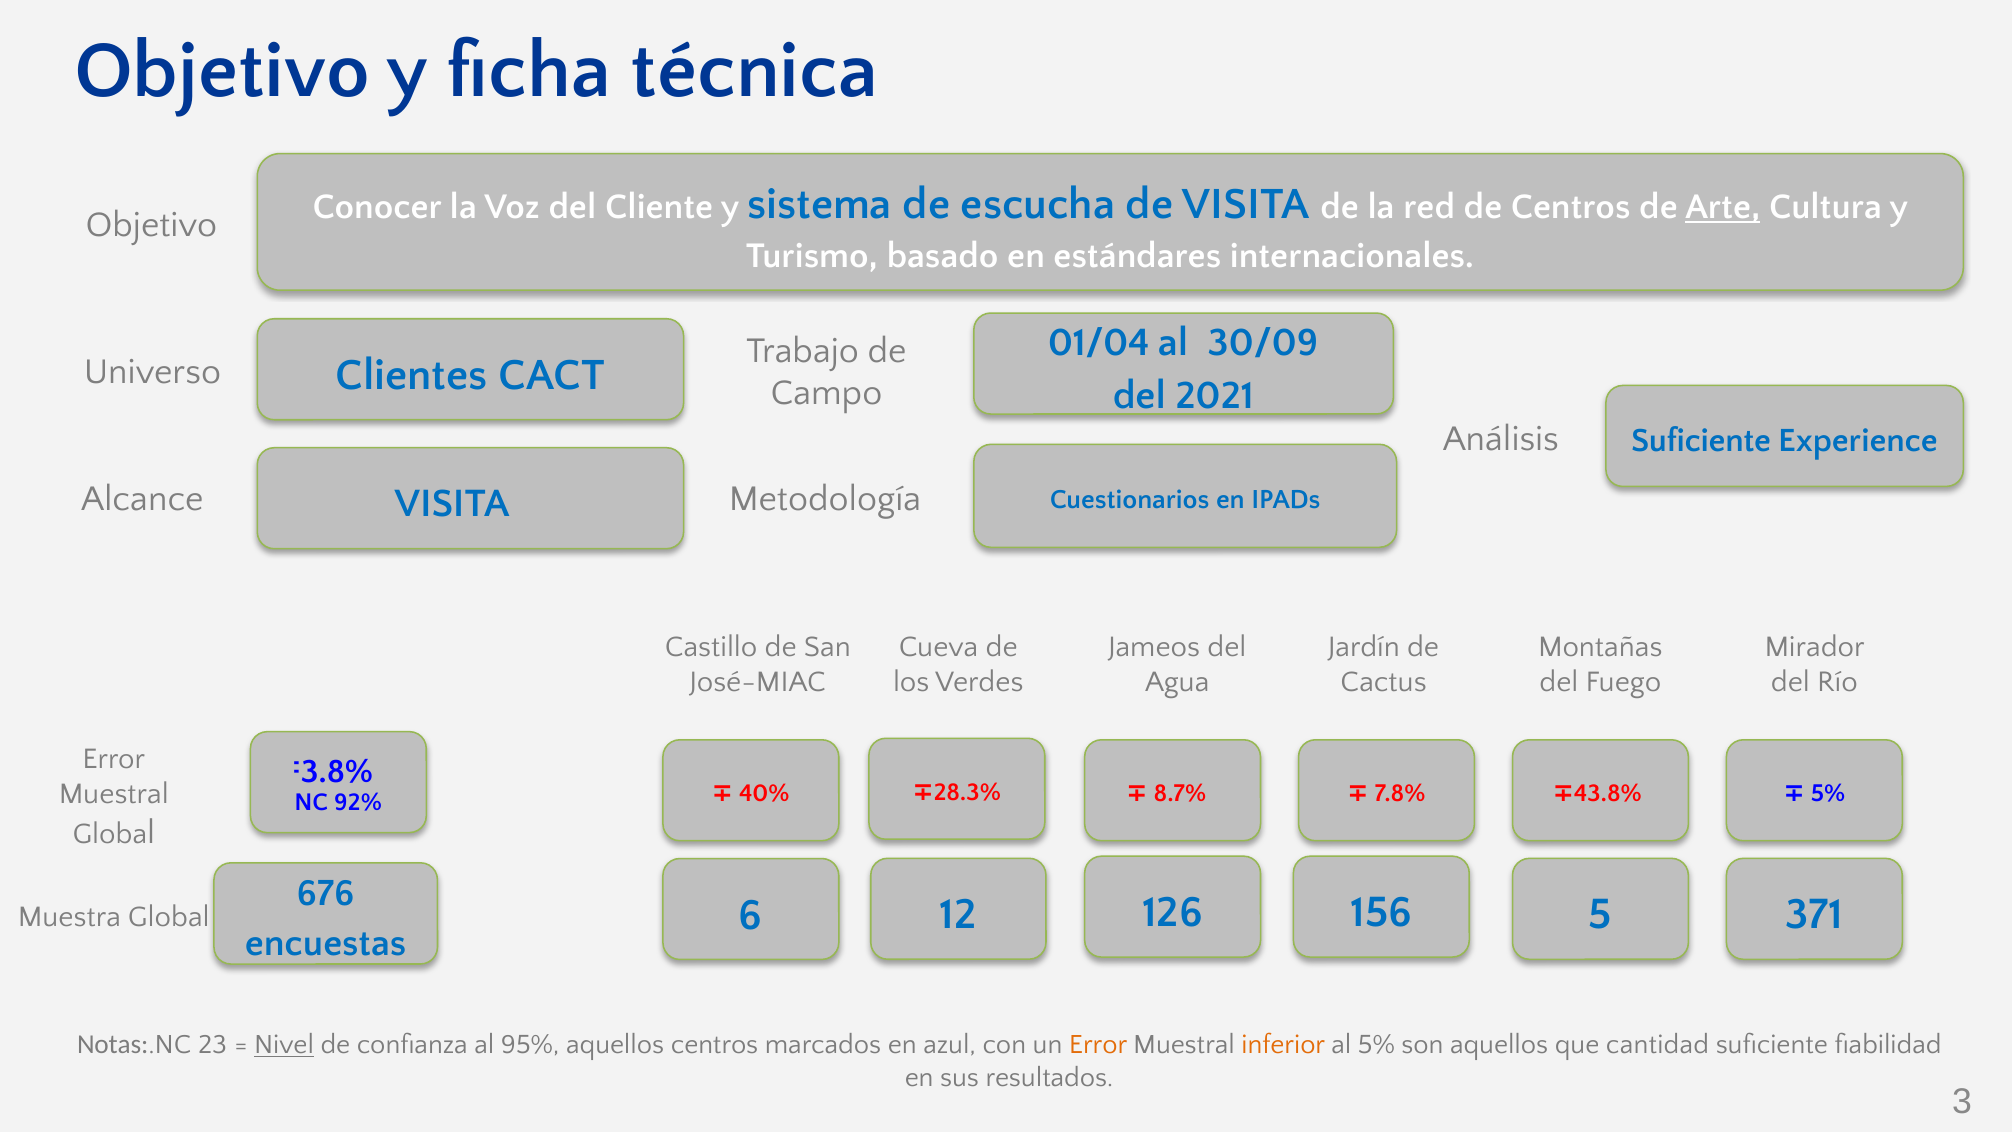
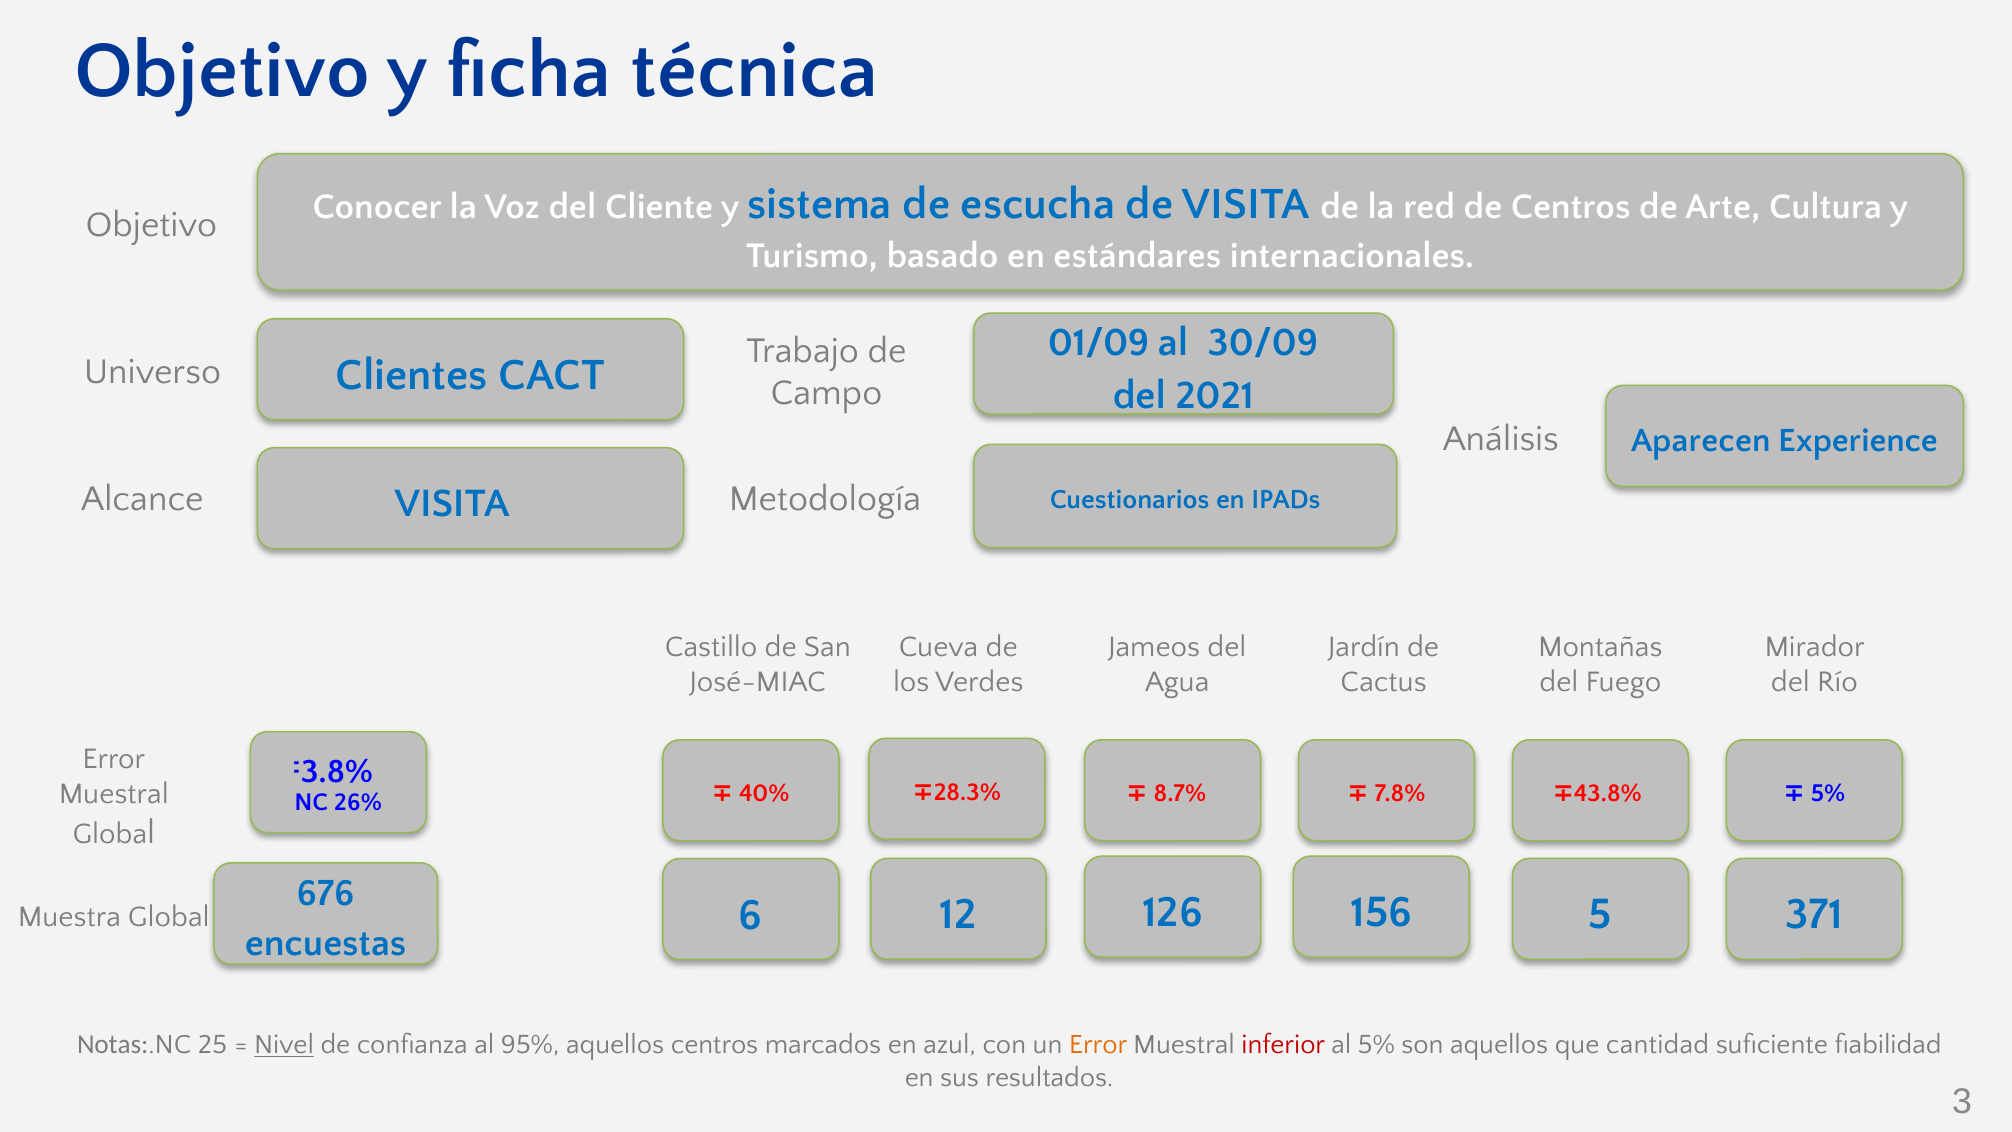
Arte underline: present -> none (1723, 207)
01/04: 01/04 -> 01/09 (1099, 342)
Análisis Suficiente: Suficiente -> Aparecen (1701, 440)
92%: 92% -> 26% (358, 802)
23: 23 -> 25 (213, 1045)
inferior colour: orange -> red (1283, 1045)
